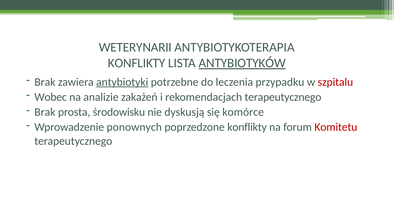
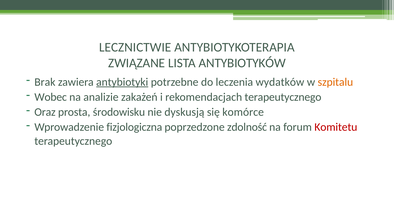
WETERYNARII: WETERYNARII -> LECZNICTWIE (135, 47)
KONFLIKTY: KONFLIKTY -> ZWIĄZANE (137, 63)
ANTYBIOTYKÓW underline: present -> none (242, 63)
przypadku: przypadku -> wydatków (280, 82)
szpitalu colour: red -> orange (335, 82)
Brak: Brak -> Oraz (45, 112)
ponownych: ponownych -> fizjologiczna (134, 127)
poprzedzone konflikty: konflikty -> zdolność (247, 127)
